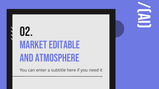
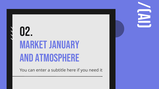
EDITABLE: EDITABLE -> JANUARY (64, 45)
